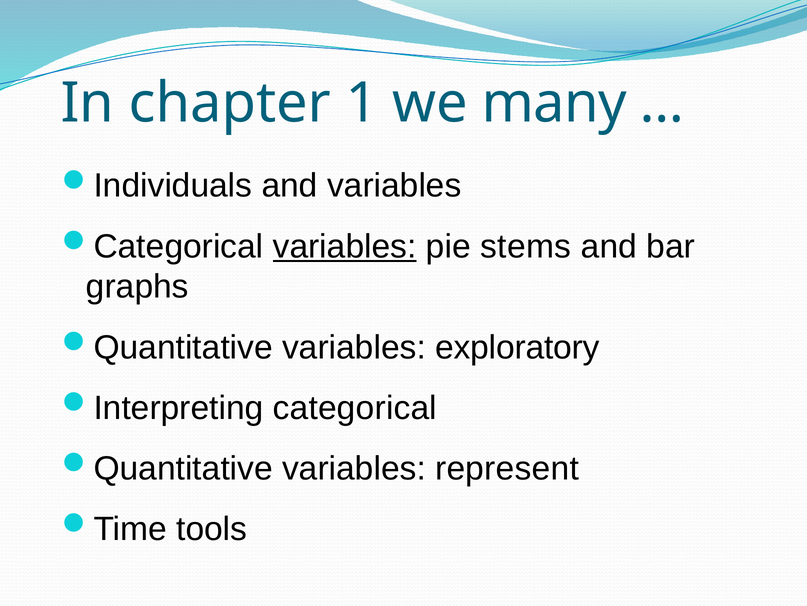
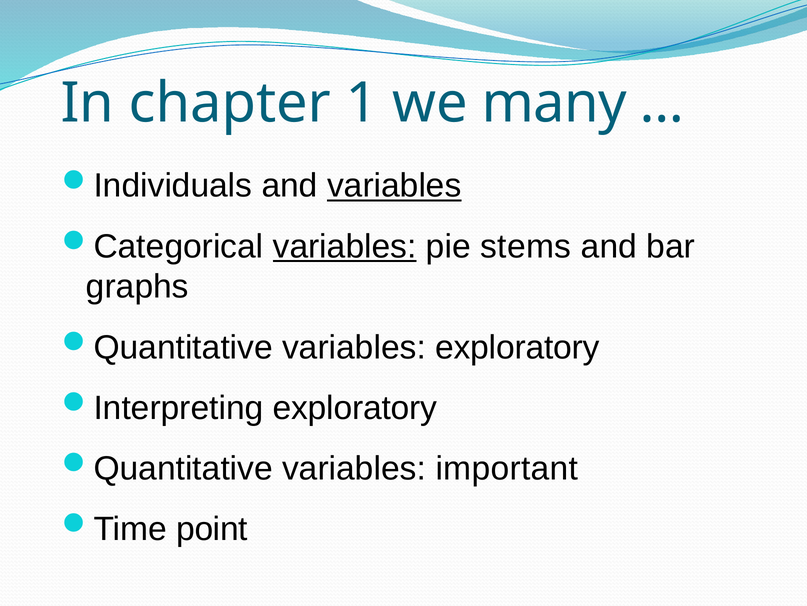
variables underline: none -> present (394, 186)
categorical: categorical -> exploratory (355, 408)
represent: represent -> important (507, 468)
tools: tools -> point (212, 529)
